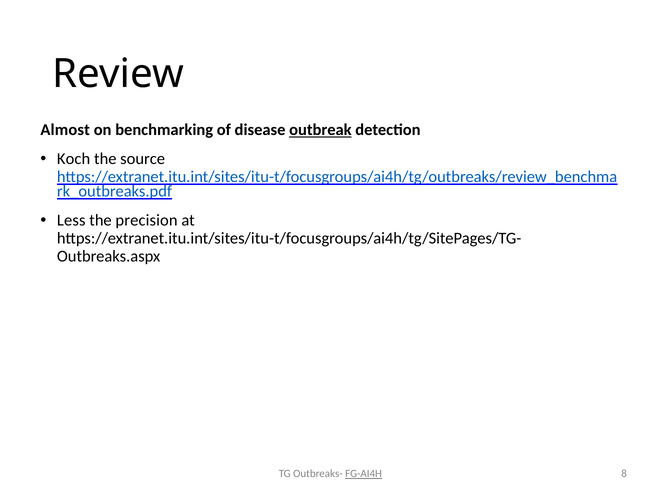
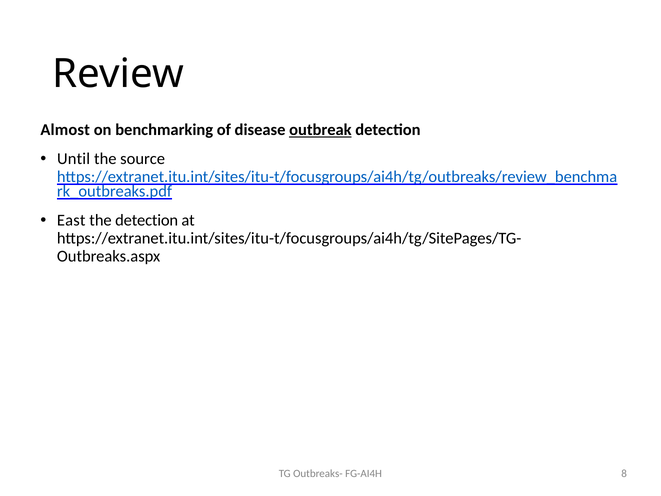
Koch: Koch -> Until (74, 159)
Less: Less -> East (71, 220)
the precision: precision -> detection (147, 220)
FG-AI4H underline: present -> none (364, 473)
